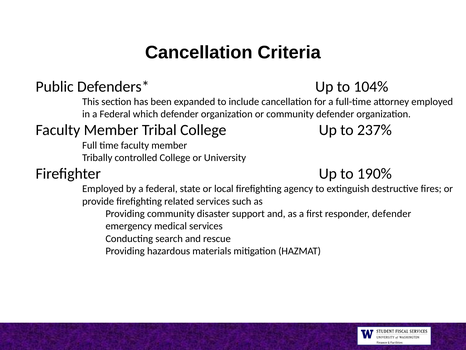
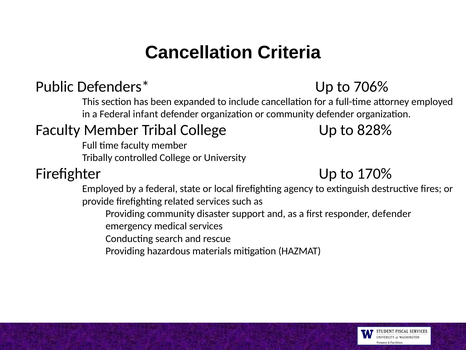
104%: 104% -> 706% (371, 86)
which: which -> infant (146, 114)
237%: 237% -> 828% (374, 130)
190%: 190% -> 170% (374, 173)
